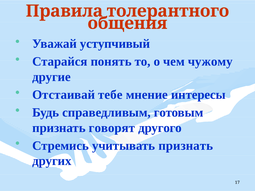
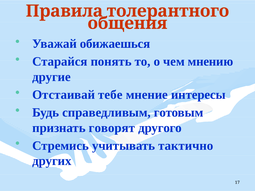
уступчивый: уступчивый -> обижаешься (115, 44)
чужому: чужому -> мнению (210, 62)
учитывать признать: признать -> тактично (186, 146)
